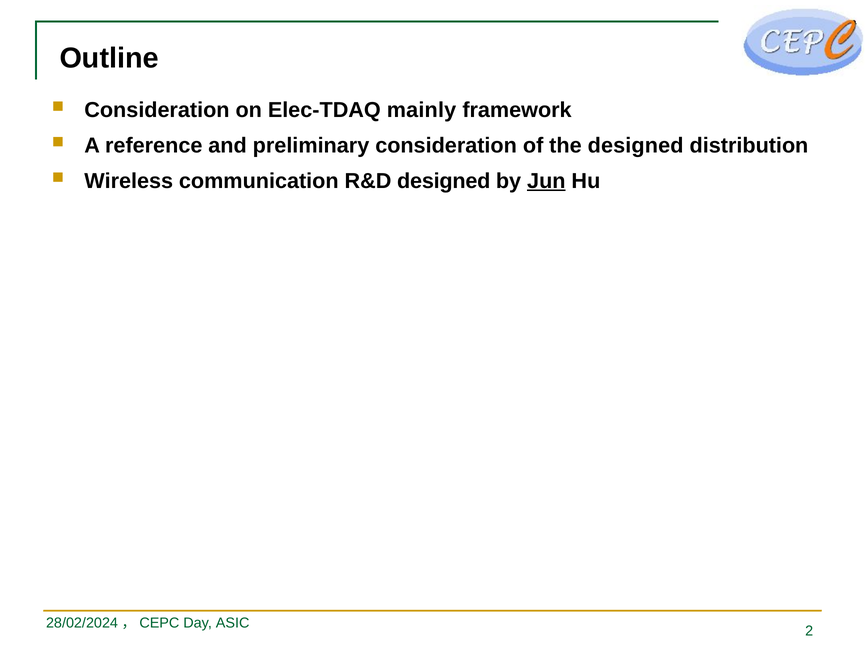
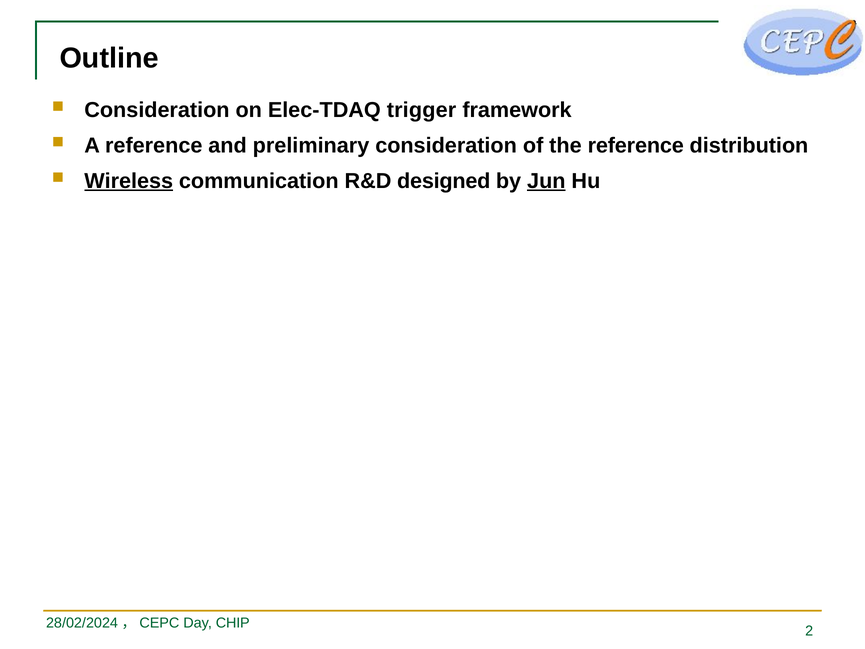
mainly: mainly -> trigger (422, 110)
the designed: designed -> reference (636, 145)
Wireless underline: none -> present (129, 181)
ASIC: ASIC -> CHIP (233, 623)
